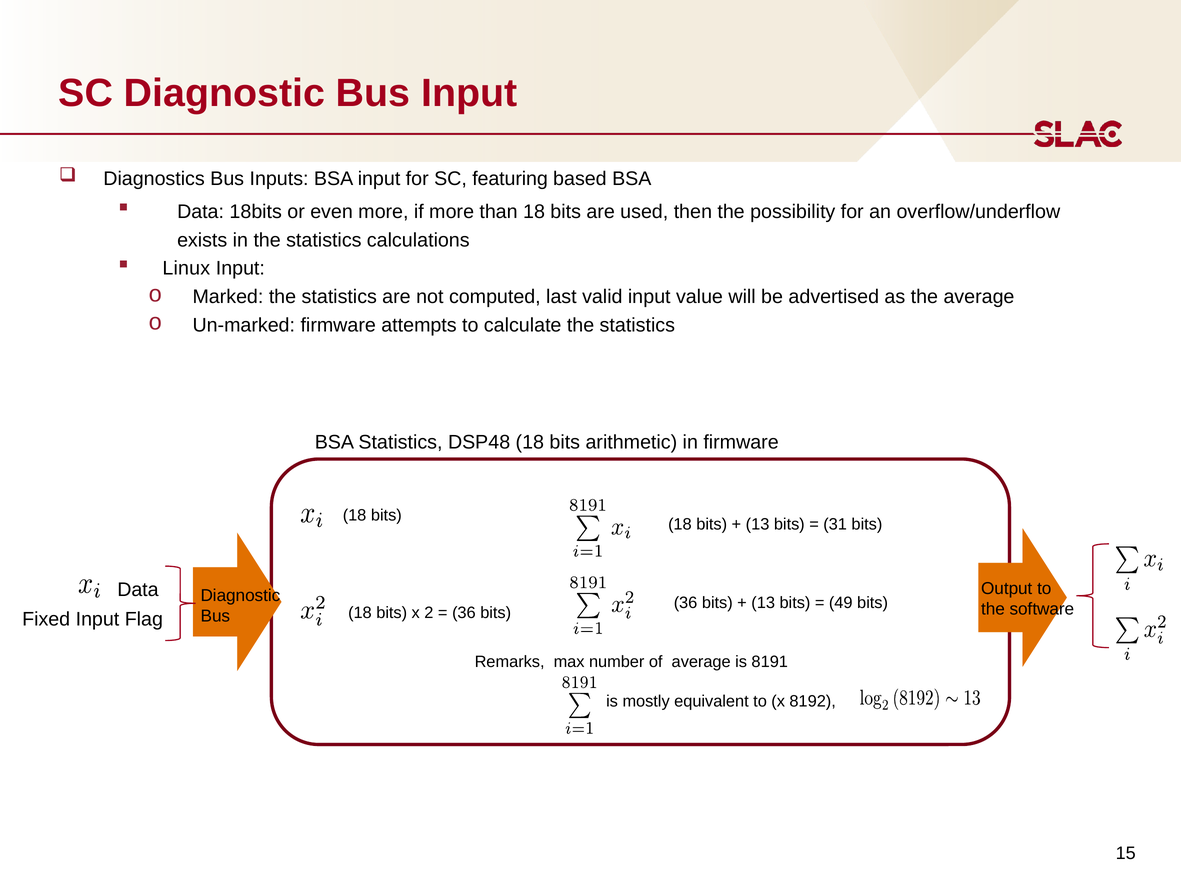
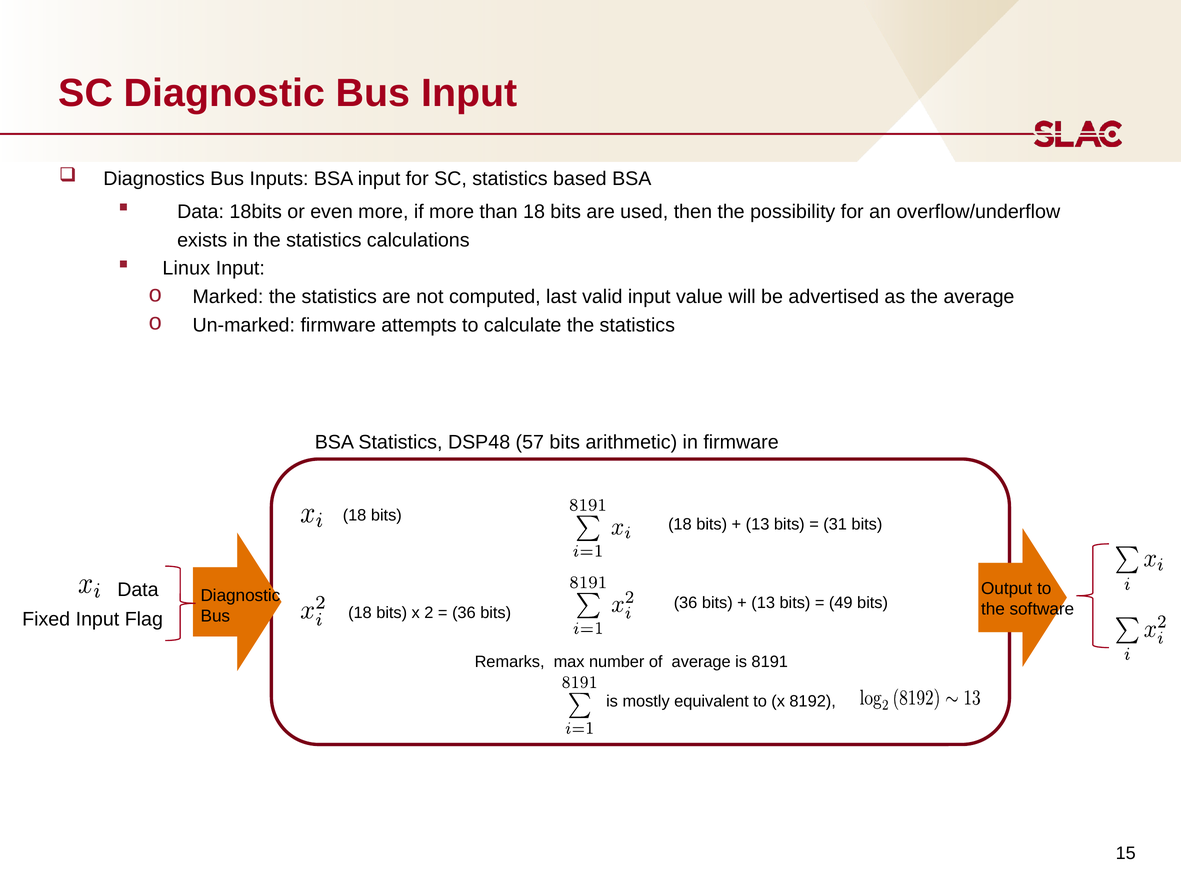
SC featuring: featuring -> statistics (510, 178)
DSP48 18: 18 -> 57 (530, 442)
